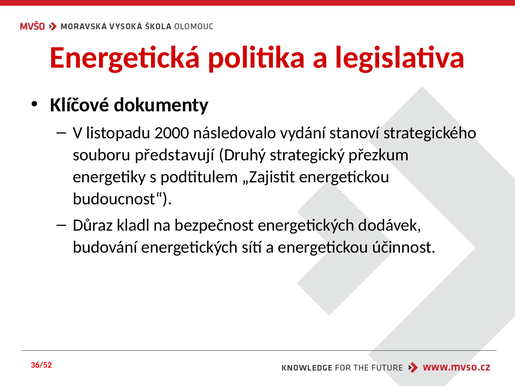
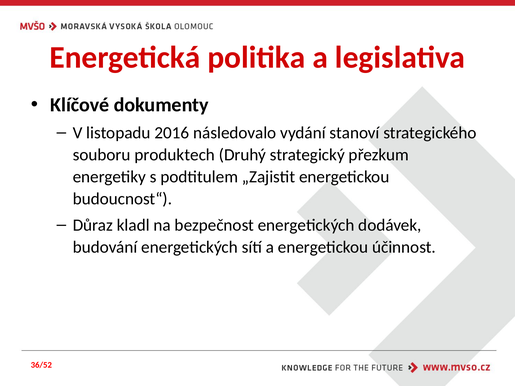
2000: 2000 -> 2016 (172, 133)
představují: představují -> produktech (175, 155)
